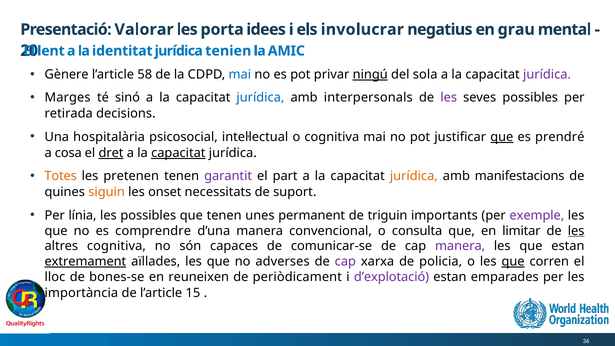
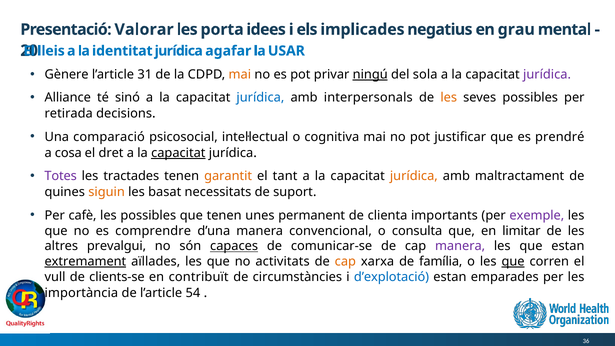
involucrar: involucrar -> implicades (363, 29)
lent: lent -> lleis (51, 51)
tenien: tenien -> agafar (228, 51)
AMIC: AMIC -> USAR (286, 51)
58: 58 -> 31 (145, 75)
mai colour: blue -> orange (240, 75)
Marges: Marges -> Alliance (68, 98)
les colour: purple -> orange (449, 98)
hospitalària: hospitalària -> comparació (109, 137)
que underline: present -> none (502, 137)
dret underline: present -> none (111, 153)
Totes colour: orange -> purple (61, 176)
pretenen: pretenen -> tractades (131, 176)
garantit colour: purple -> orange (228, 176)
part: part -> tant (285, 176)
manifestacions: manifestacions -> maltractament (520, 176)
onset: onset -> basat (165, 192)
línia: línia -> cafè (83, 215)
triguin: triguin -> clienta (387, 215)
les underline: present -> none (576, 231)
altres cognitiva: cognitiva -> prevalgui (117, 246)
capaces underline: none -> present (234, 246)
adverses: adverses -> activitats (283, 262)
cap colour: purple -> orange (345, 262)
policia: policia -> família (441, 262)
lloc: lloc -> vull (55, 277)
bones-se: bones-se -> clients-se (117, 277)
reuneixen: reuneixen -> contribuït (199, 277)
periòdicament: periòdicament -> circumstàncies (297, 277)
d’explotació colour: purple -> blue (392, 277)
15: 15 -> 54 (193, 293)
